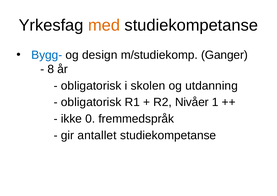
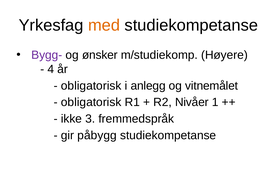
Bygg- colour: blue -> purple (47, 55)
design: design -> ønsker (100, 55)
Ganger: Ganger -> Høyere (224, 55)
8: 8 -> 4 (51, 69)
skolen: skolen -> anlegg (148, 86)
utdanning: utdanning -> vitnemålet (212, 86)
0: 0 -> 3 (90, 119)
antallet: antallet -> påbygg (97, 135)
